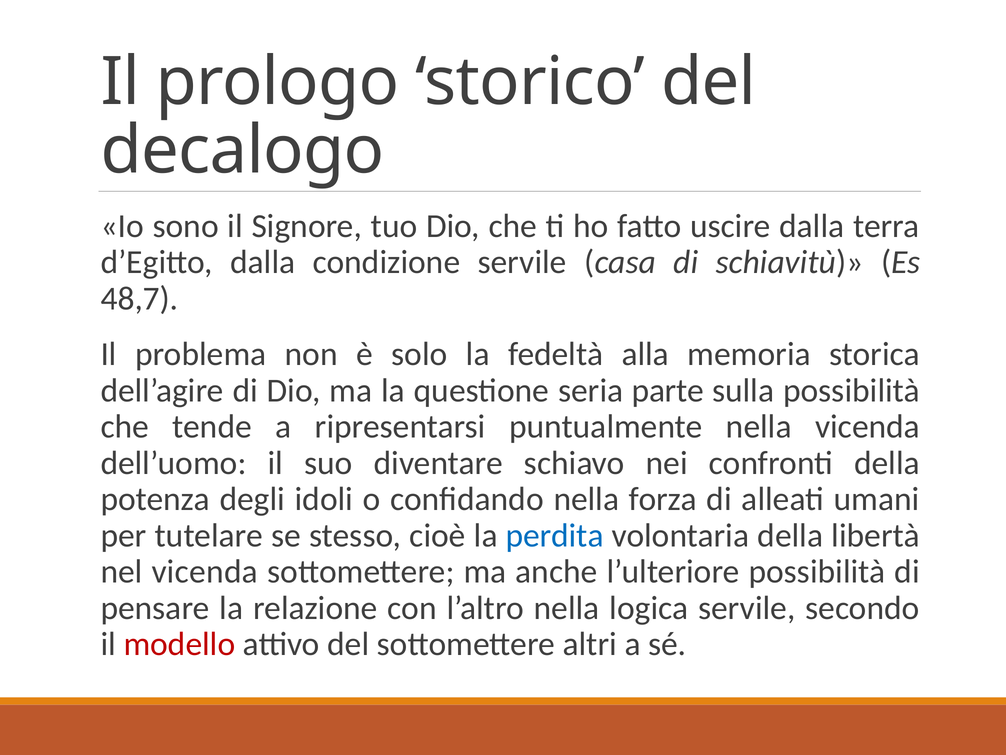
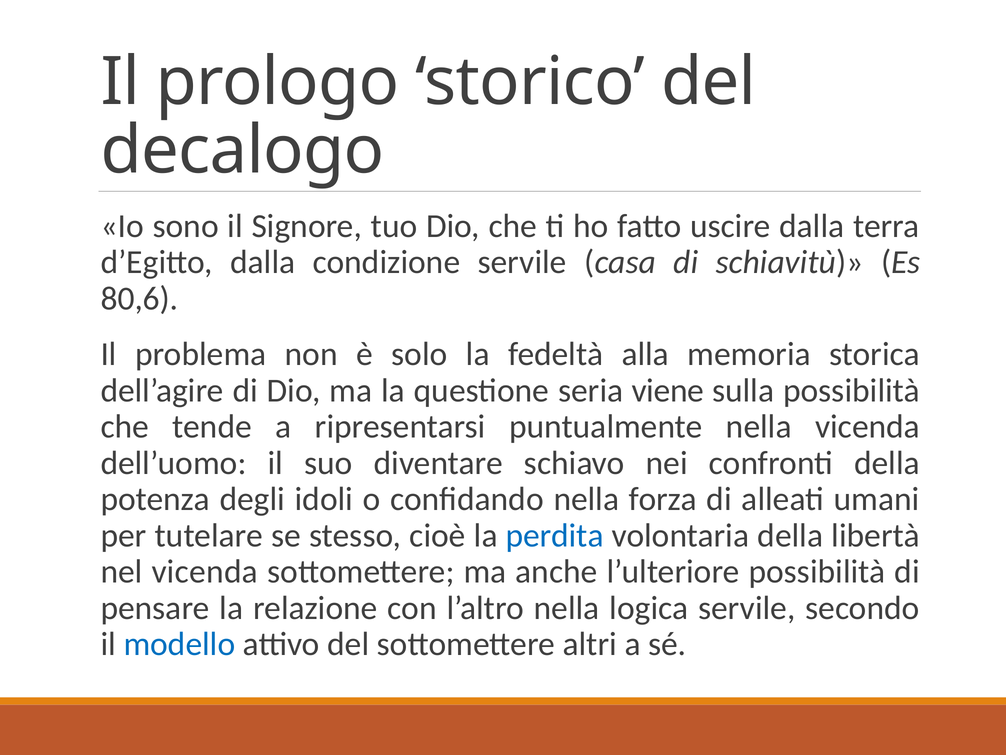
48,7: 48,7 -> 80,6 (140, 298)
parte: parte -> viene (668, 390)
modello colour: red -> blue (179, 644)
